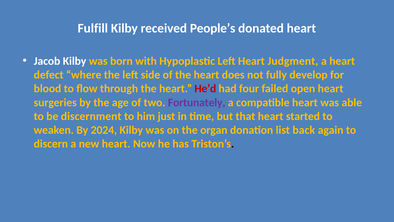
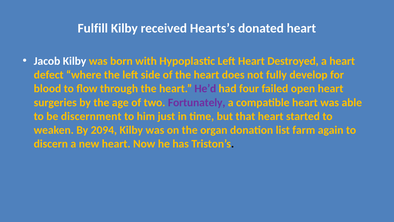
People’s: People’s -> Hearts’s (213, 28)
Judgment: Judgment -> Destroyed (293, 61)
He’d colour: red -> purple (205, 88)
2024: 2024 -> 2094 (104, 130)
back: back -> farm (304, 130)
